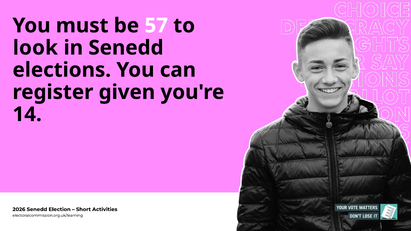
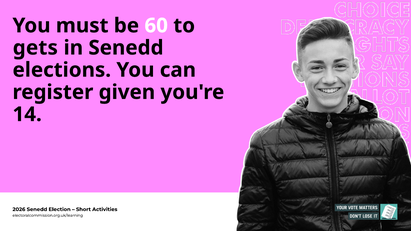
57: 57 -> 60 (156, 26)
look: look -> gets (35, 48)
